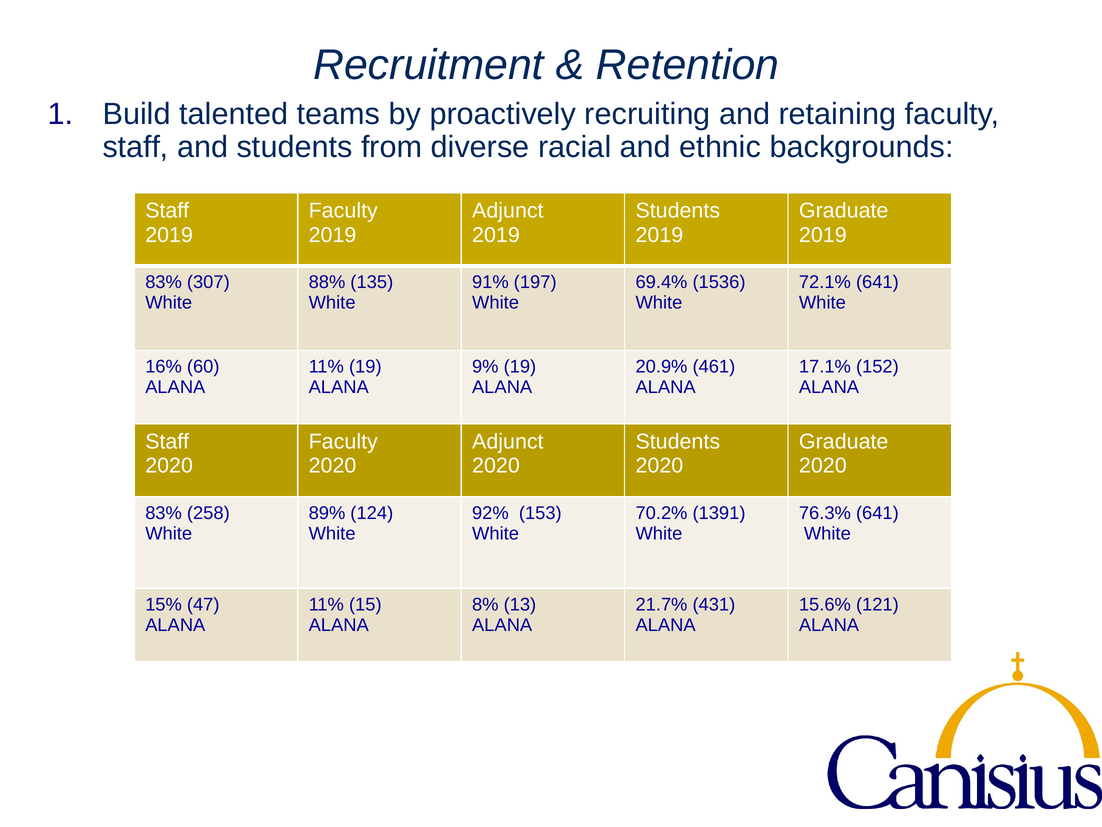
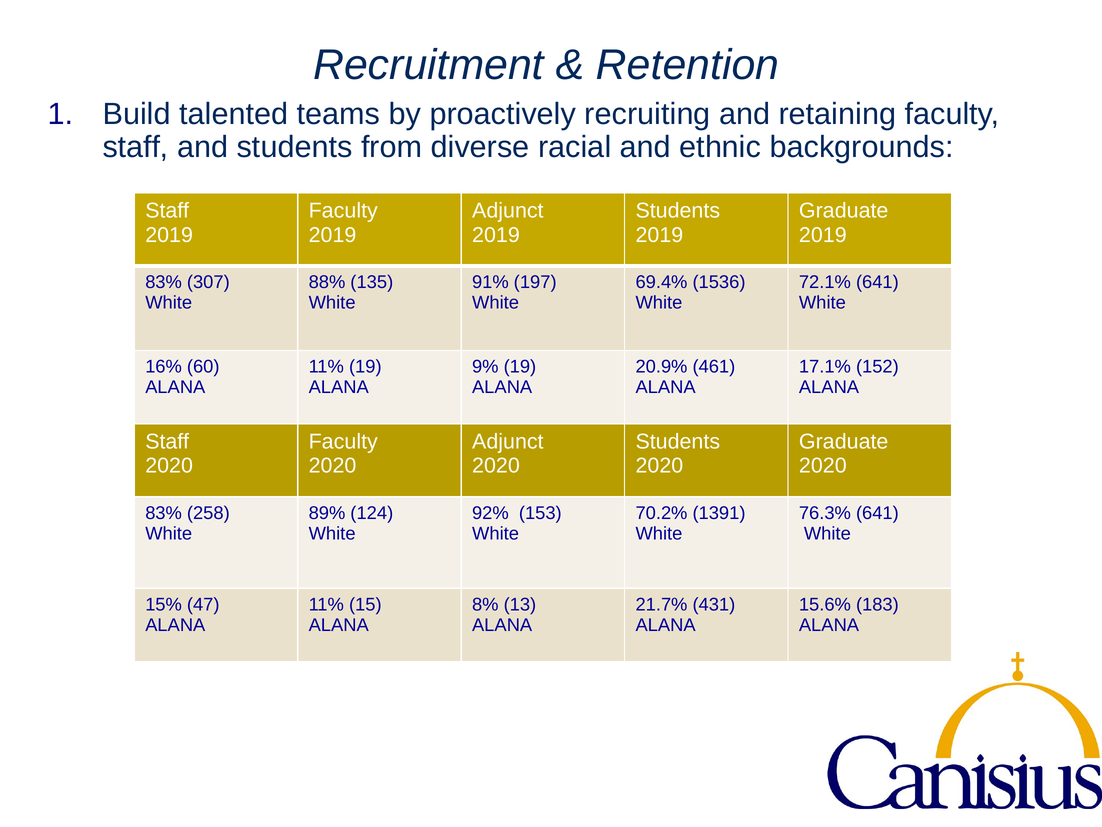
121: 121 -> 183 (877, 604)
